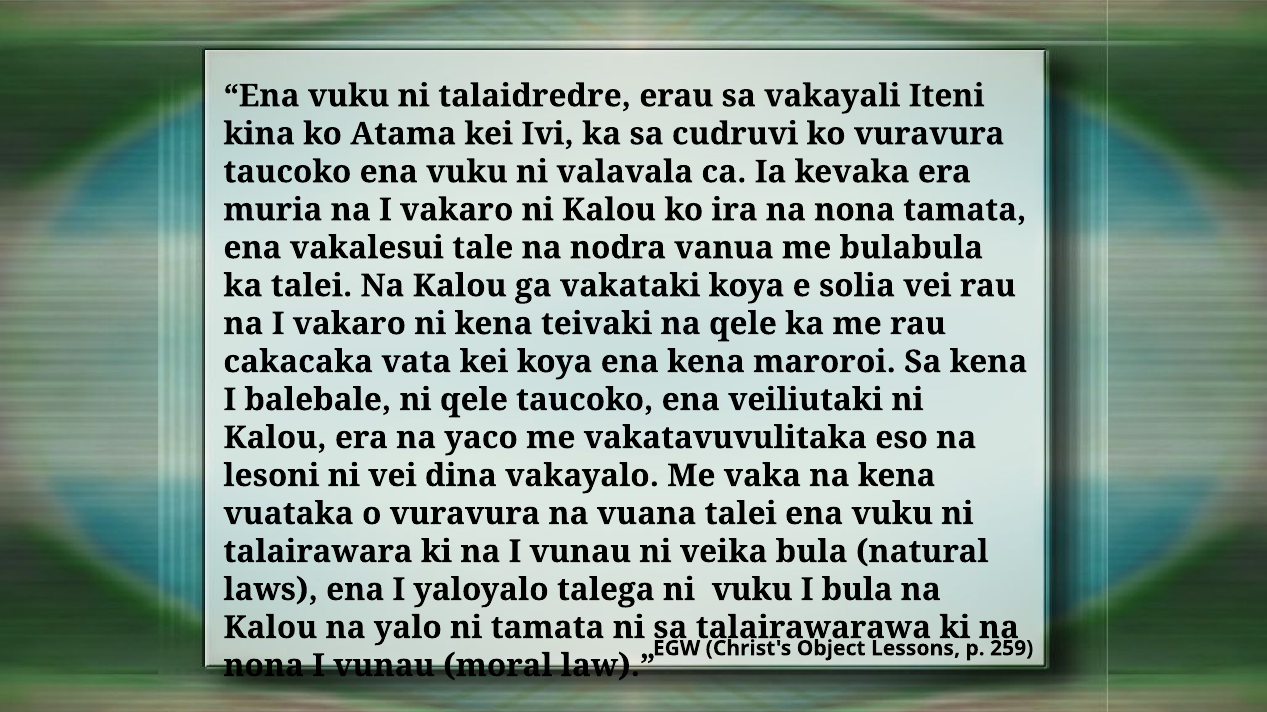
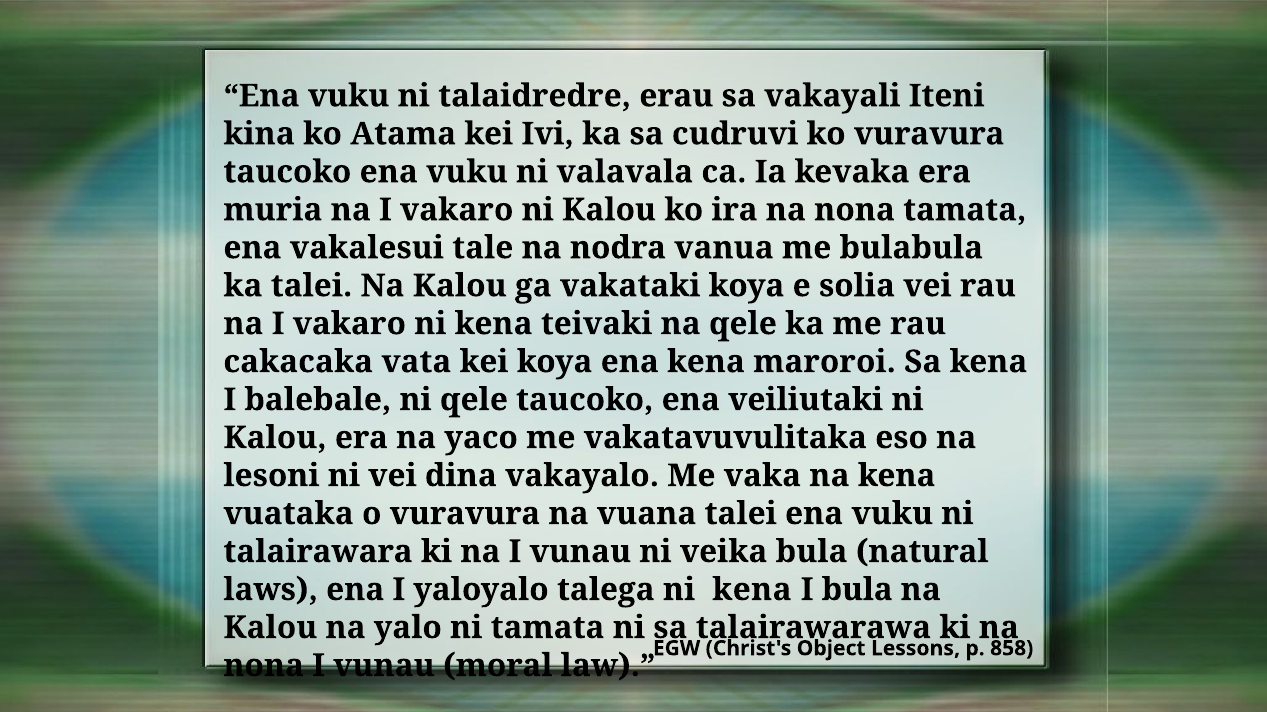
talega ni vuku: vuku -> kena (752, 590)
259: 259 -> 858 (1012, 649)
